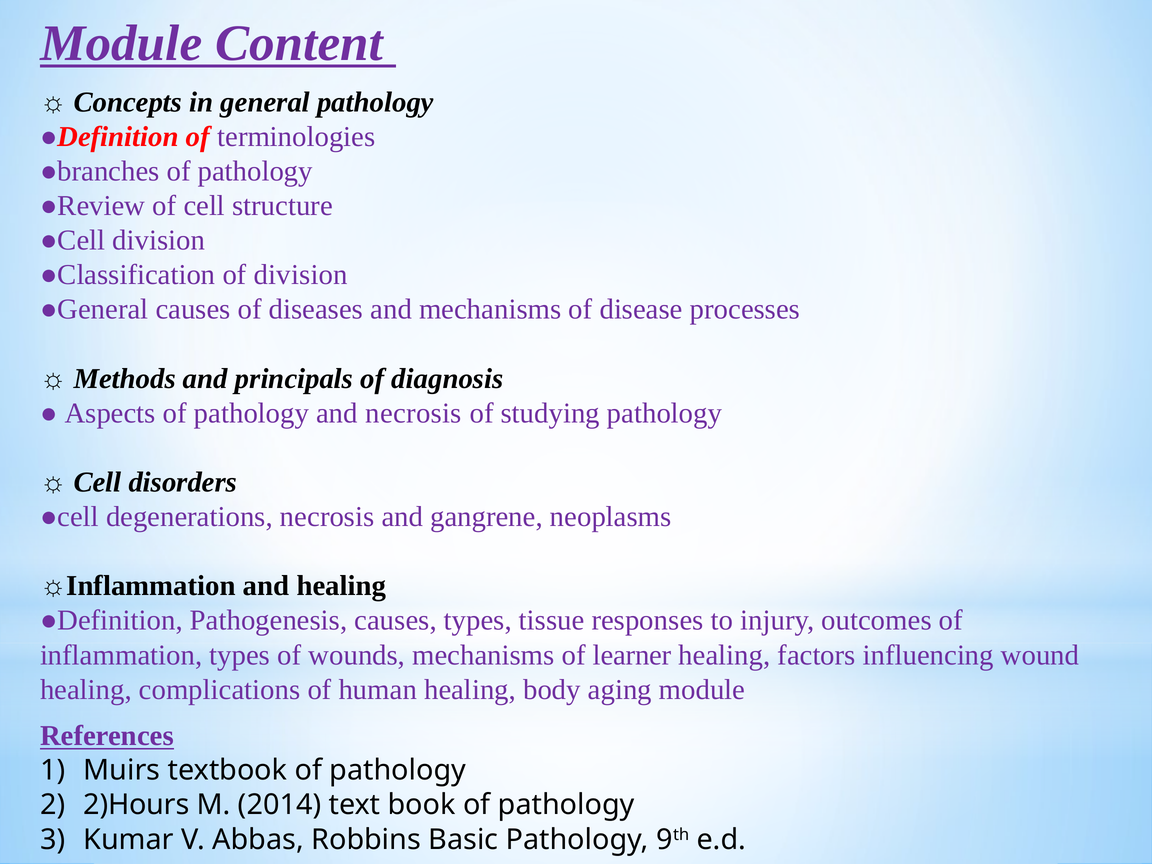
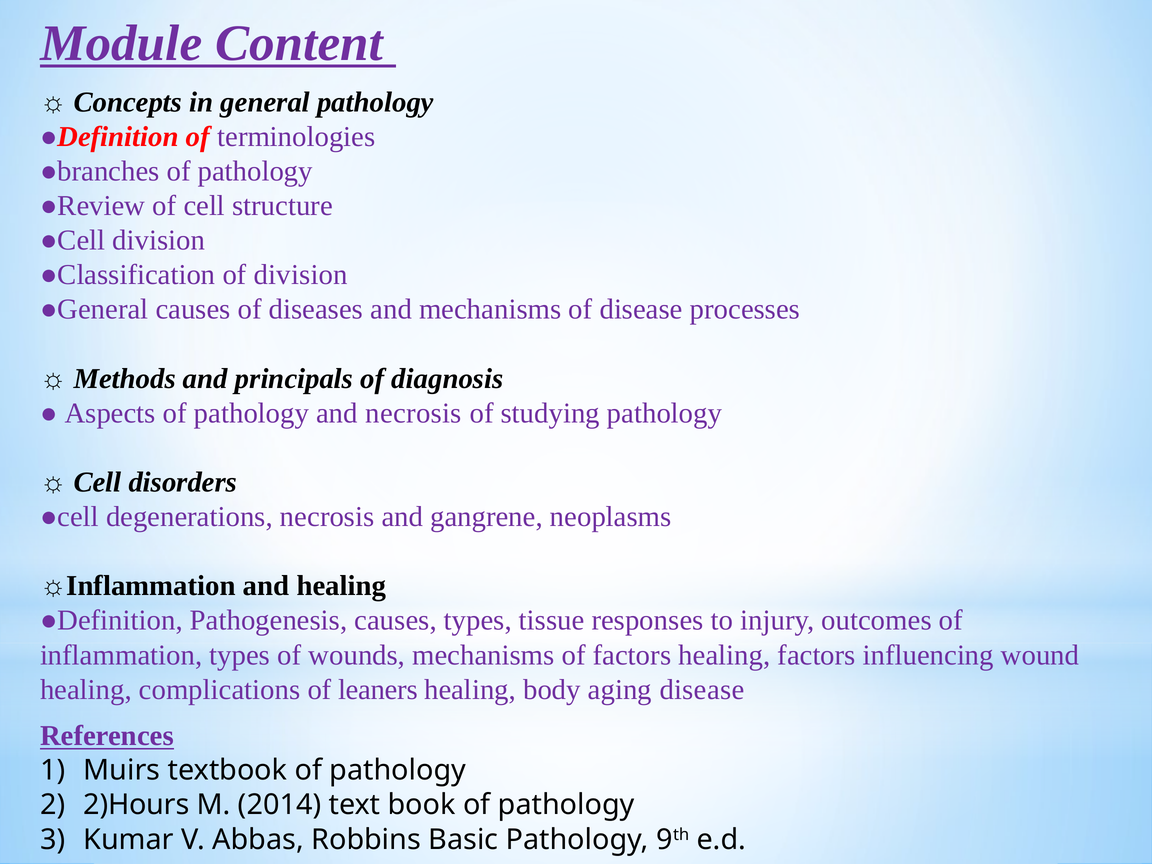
of learner: learner -> factors (632, 655)
human: human -> leaners (378, 690)
aging module: module -> disease (702, 690)
